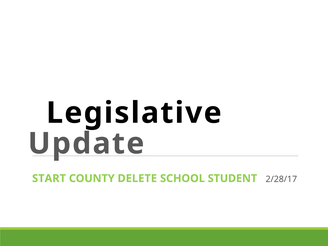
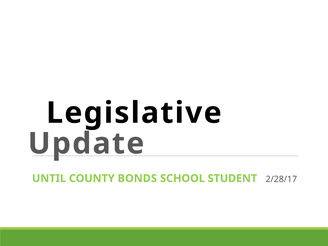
START: START -> UNTIL (49, 178)
DELETE: DELETE -> BONDS (137, 178)
